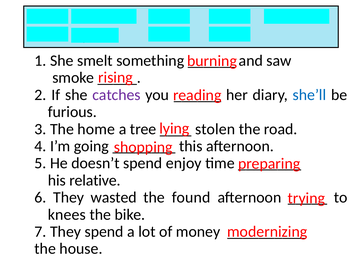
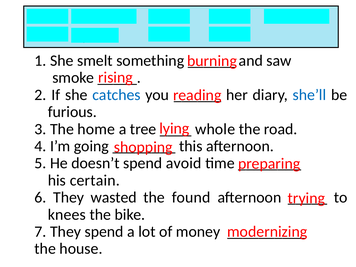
catches colour: purple -> blue (116, 95)
stolen: stolen -> whole (215, 129)
enjoy: enjoy -> avoid (184, 163)
relative: relative -> certain (95, 180)
